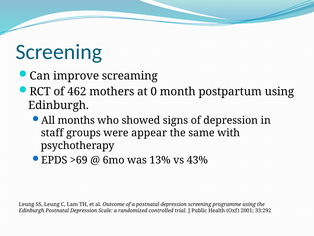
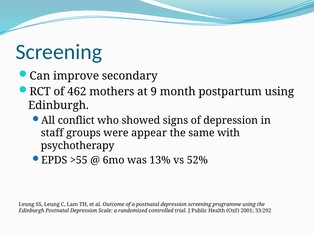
screaming: screaming -> secondary (130, 76)
0: 0 -> 9 (154, 91)
months: months -> conflict (76, 120)
>69: >69 -> >55 (79, 160)
43%: 43% -> 52% (197, 160)
